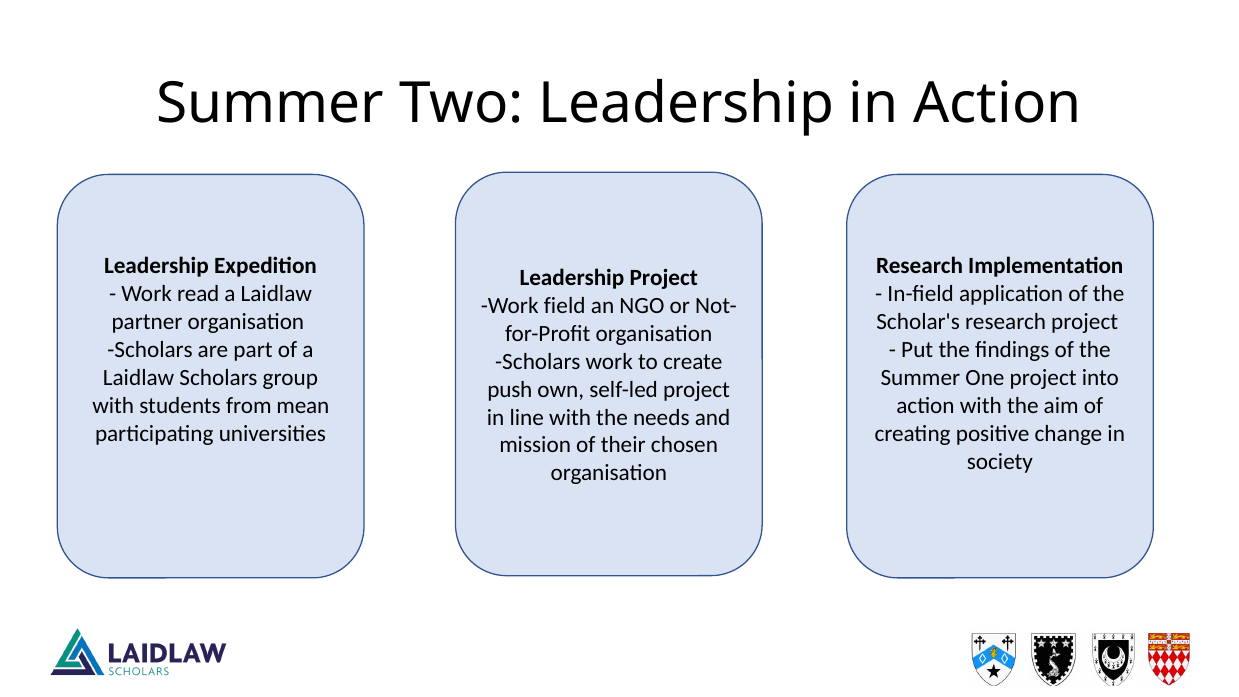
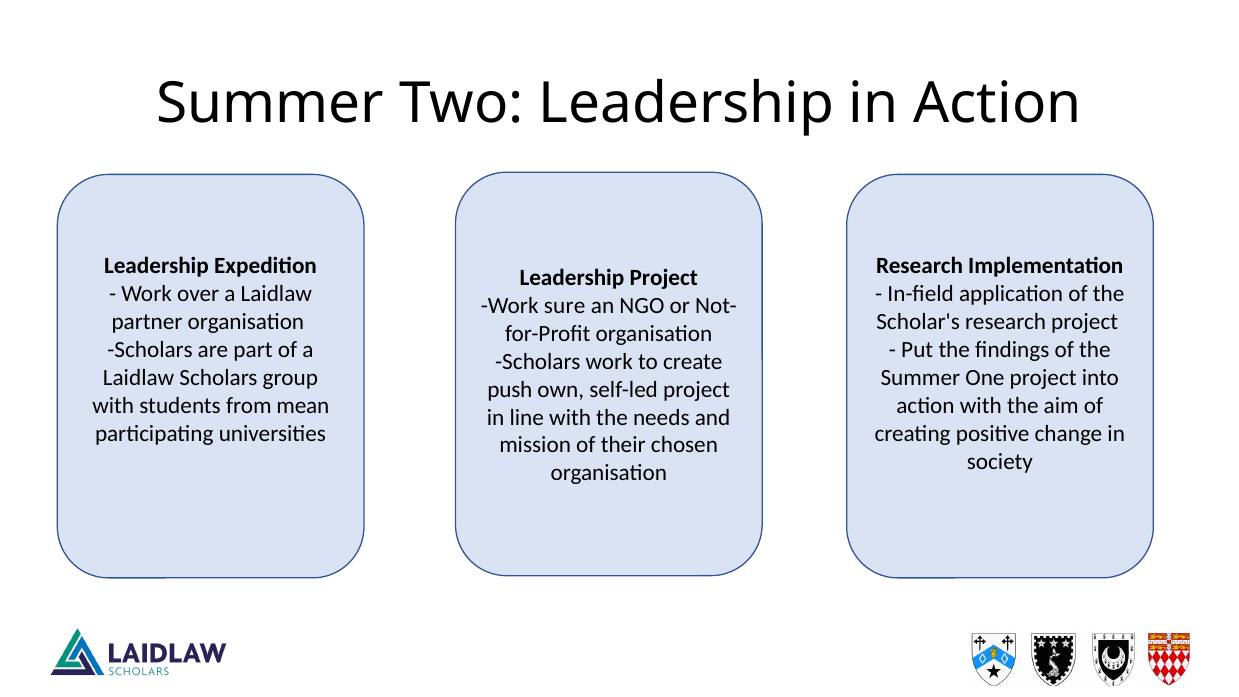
read: read -> over (198, 294)
field: field -> sure (565, 306)
